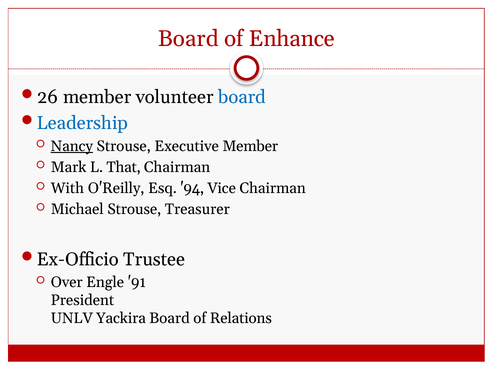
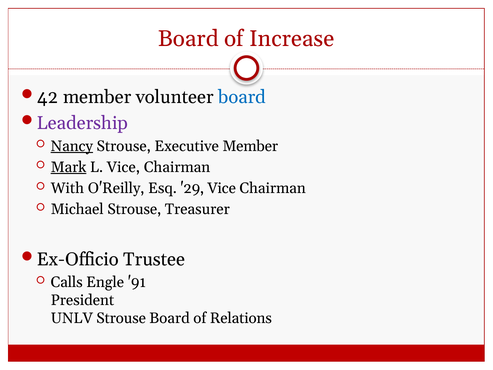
Enhance: Enhance -> Increase (292, 39)
26: 26 -> 42 (48, 97)
Leadership colour: blue -> purple (82, 123)
Mark underline: none -> present (69, 167)
L That: That -> Vice (123, 167)
94: 94 -> 29 (192, 188)
Over: Over -> Calls (67, 282)
UNLV Yackira: Yackira -> Strouse (121, 318)
